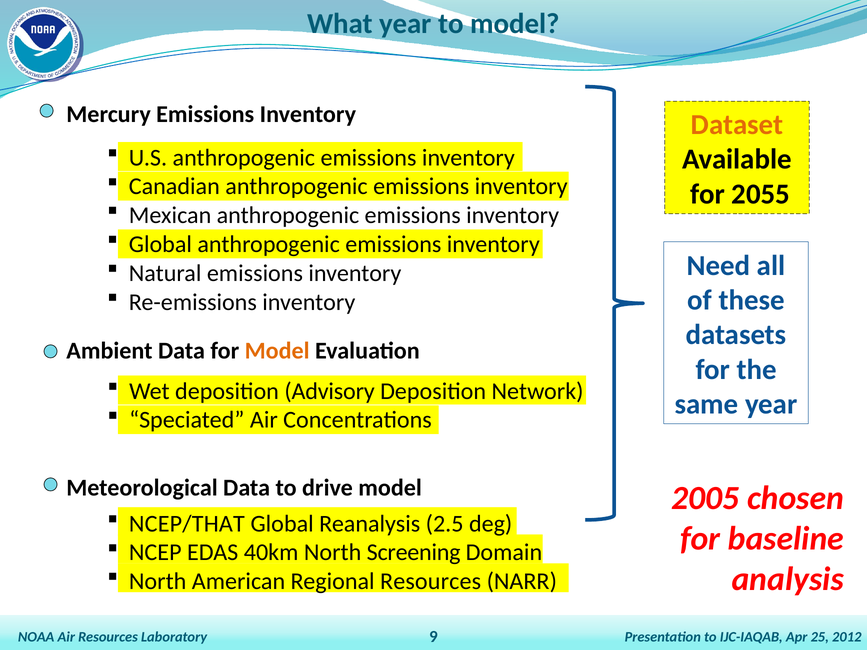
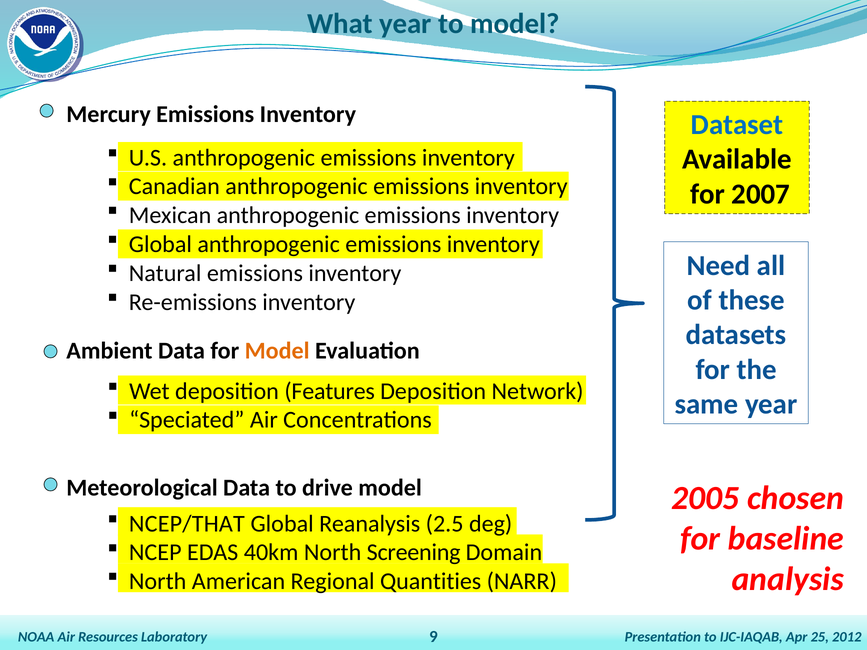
Dataset colour: orange -> blue (737, 125)
2055: 2055 -> 2007 (761, 194)
Advisory: Advisory -> Features (330, 391)
Regional Resources: Resources -> Quantities (431, 582)
